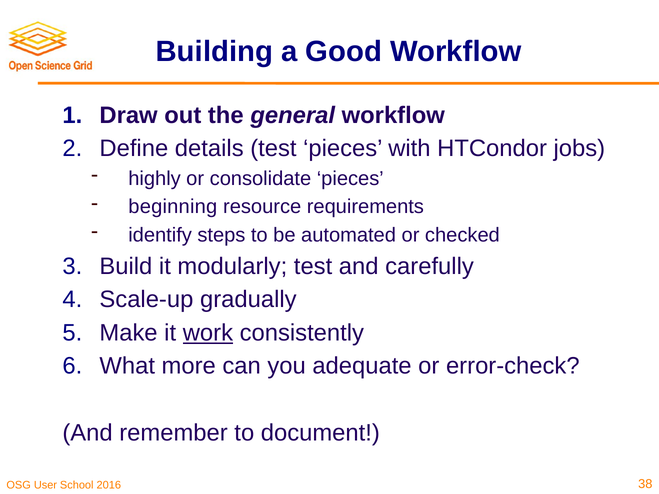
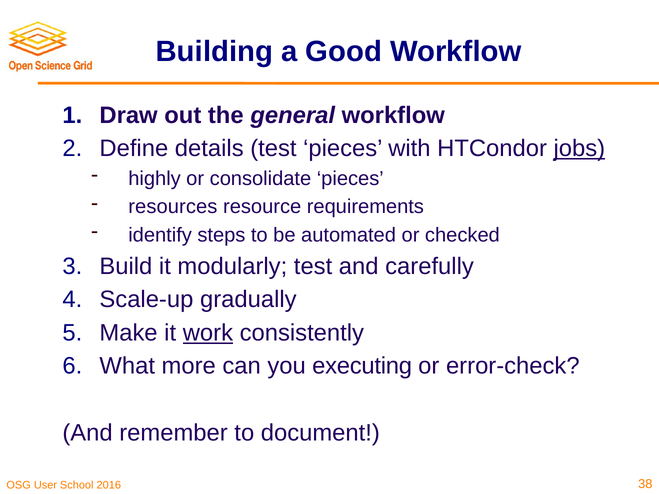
jobs underline: none -> present (579, 149)
beginning: beginning -> resources (173, 207)
adequate: adequate -> executing (362, 366)
